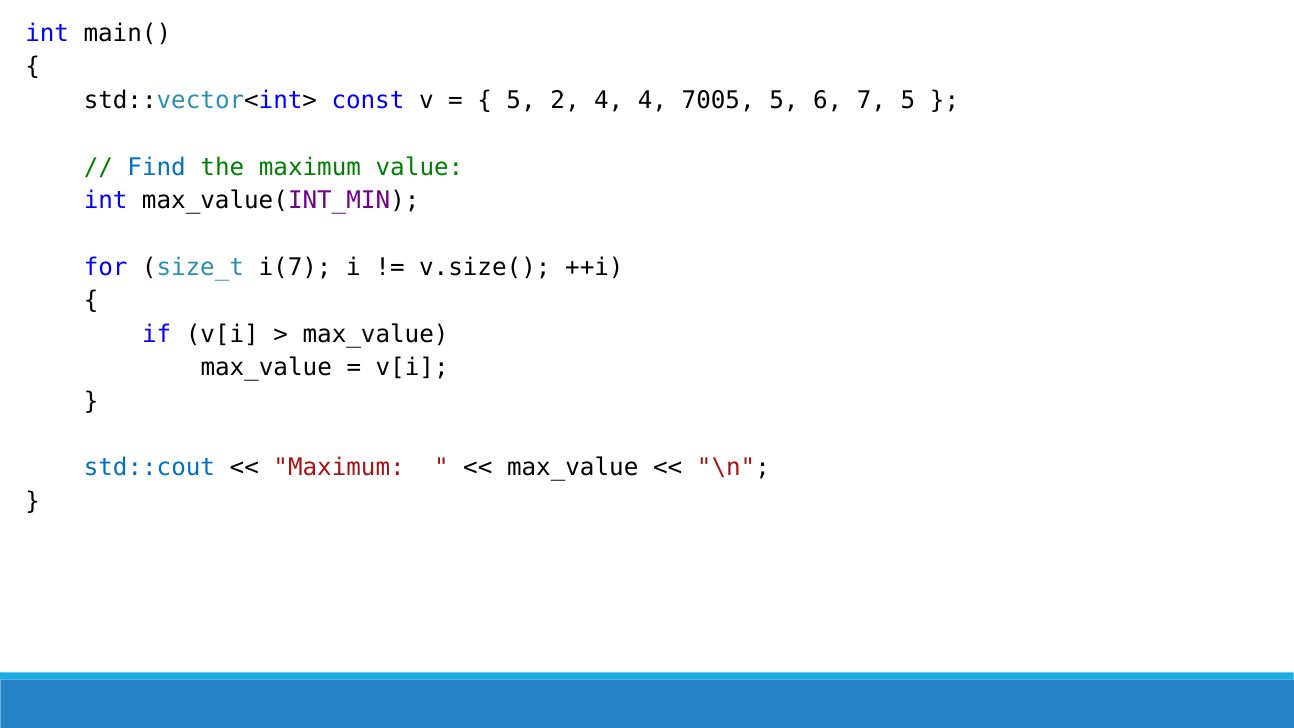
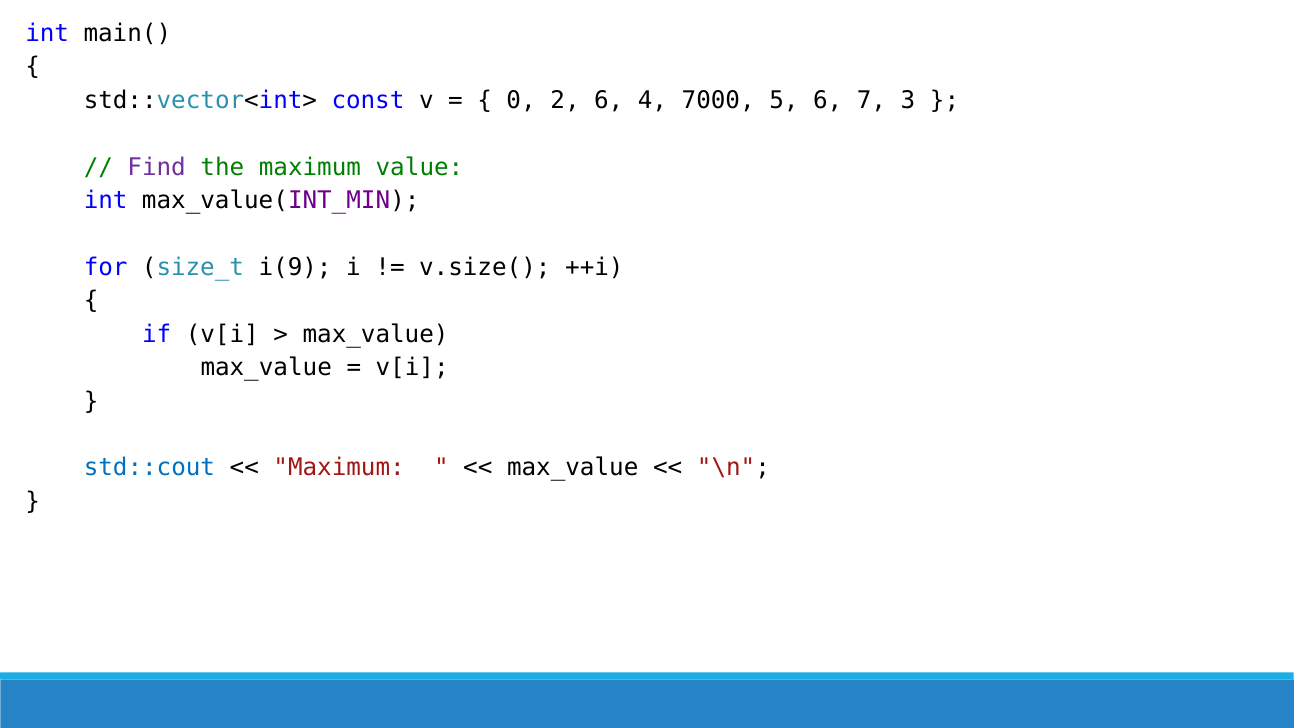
5: 5 -> 0 (521, 100)
2 4: 4 -> 6 (609, 100)
7005: 7005 -> 7000 (718, 100)
7 5: 5 -> 3 (908, 100)
Find colour: blue -> purple (157, 167)
i(7: i(7 -> i(9 (295, 267)
